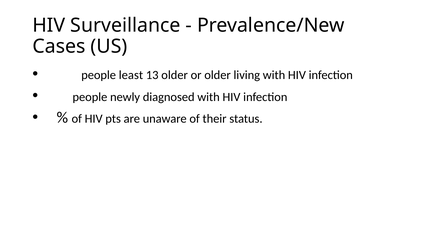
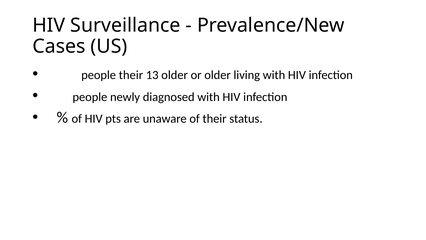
people least: least -> their (131, 75)
